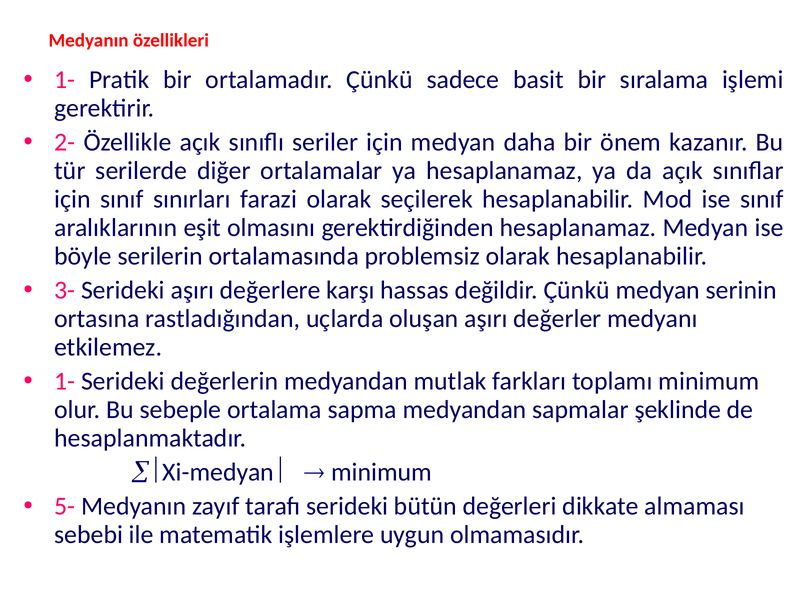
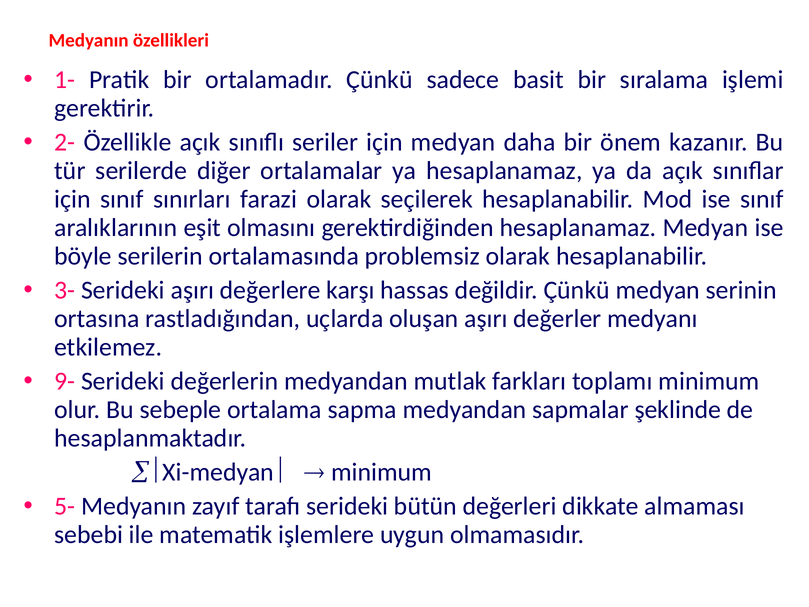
1-: 1- -> 9- (65, 381)
